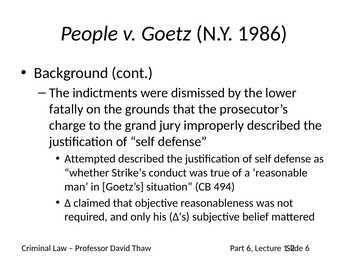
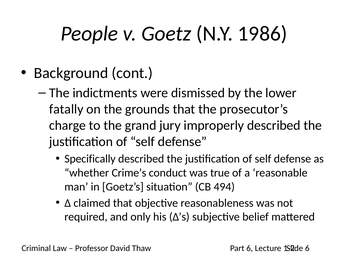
Attempted: Attempted -> Specifically (90, 159)
Strike’s: Strike’s -> Crime’s (129, 173)
